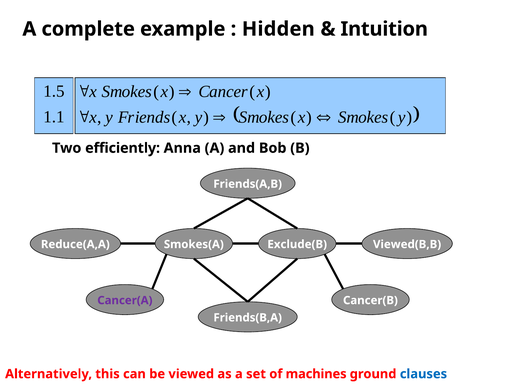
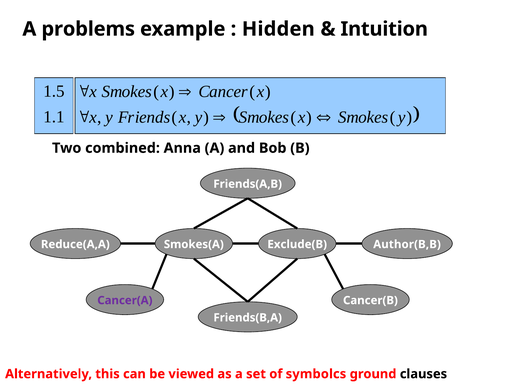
complete: complete -> problems (88, 29)
efficiently: efficiently -> combined (123, 148)
Viewed(B,B: Viewed(B,B -> Author(B,B (407, 244)
machines: machines -> symbolcs (316, 374)
clauses colour: blue -> black (423, 374)
